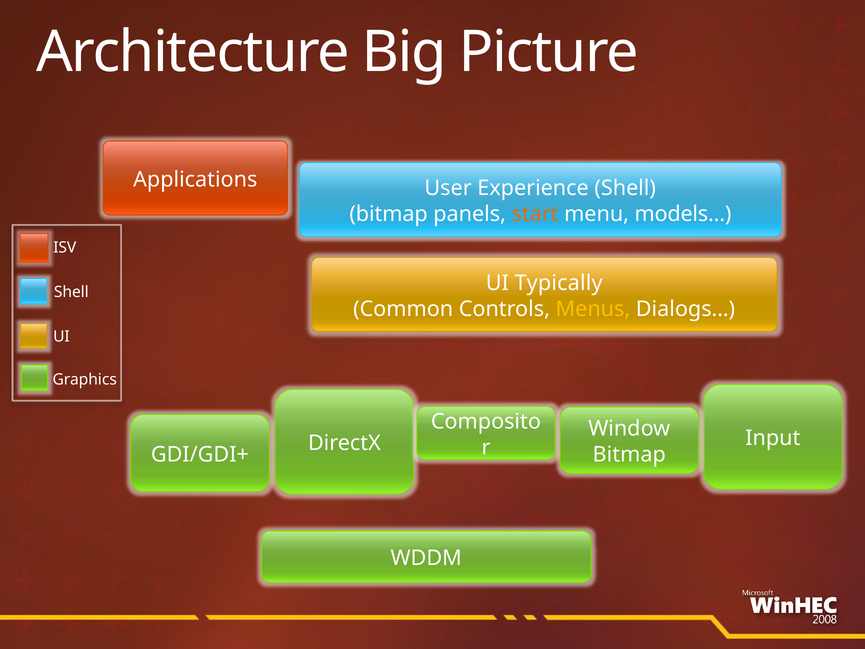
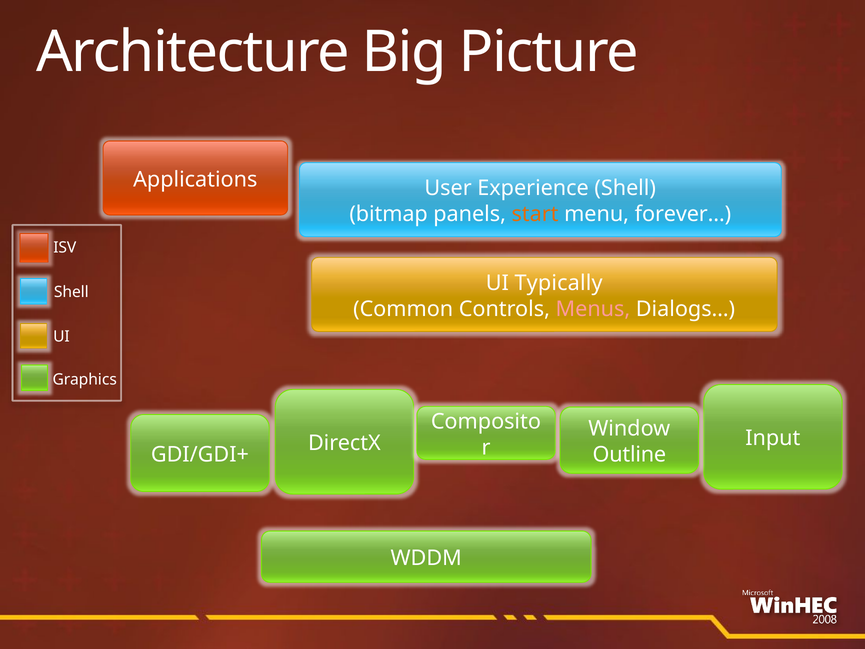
models…: models… -> forever… (683, 214)
Menus colour: yellow -> pink (593, 309)
Bitmap: Bitmap -> Outline (629, 454)
